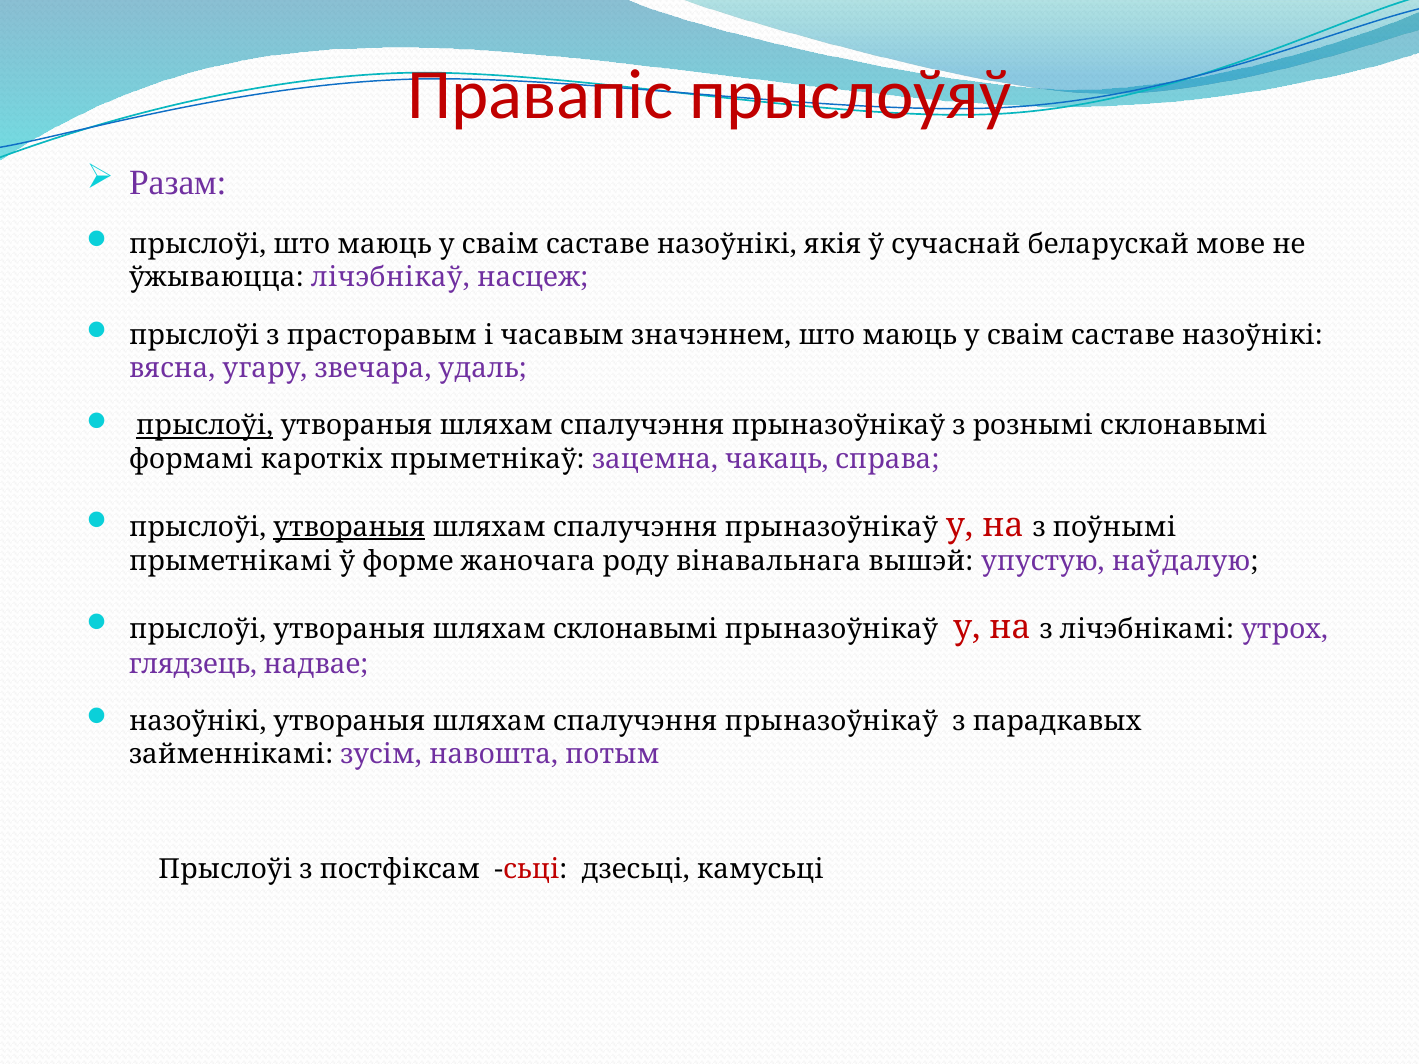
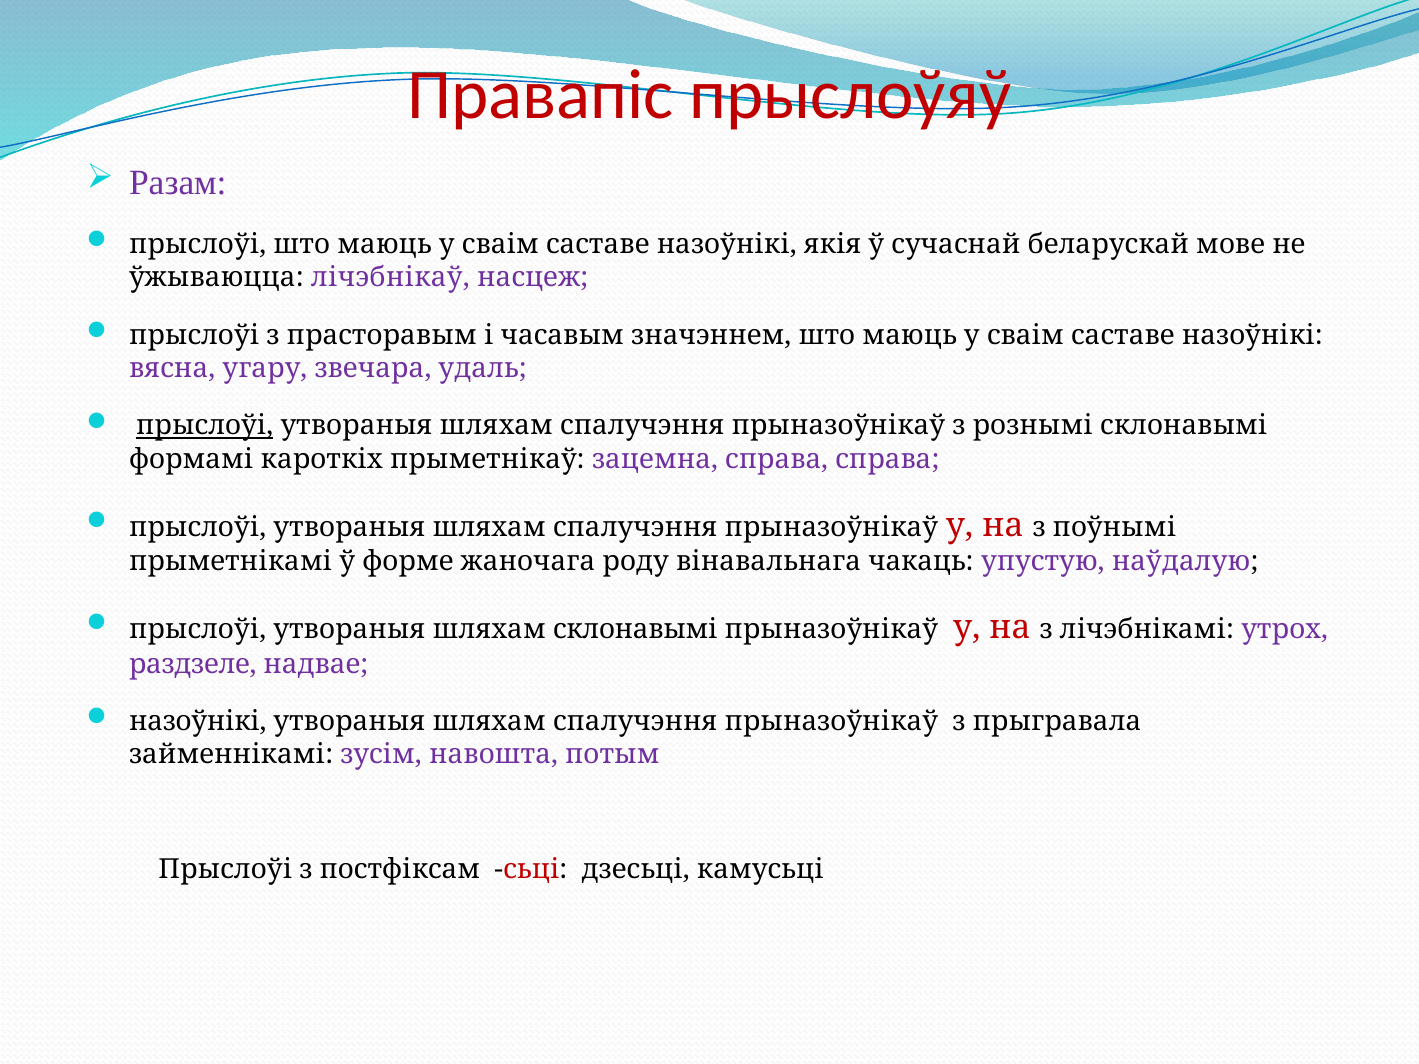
зацемна чакаць: чакаць -> справа (777, 459)
утвораныя underline: present -> none (349, 527)
вышэй: вышэй -> чакаць (921, 562)
глядзець: глядзець -> раздзеле (193, 664)
парадкавых: парадкавых -> прыгравала (1057, 722)
